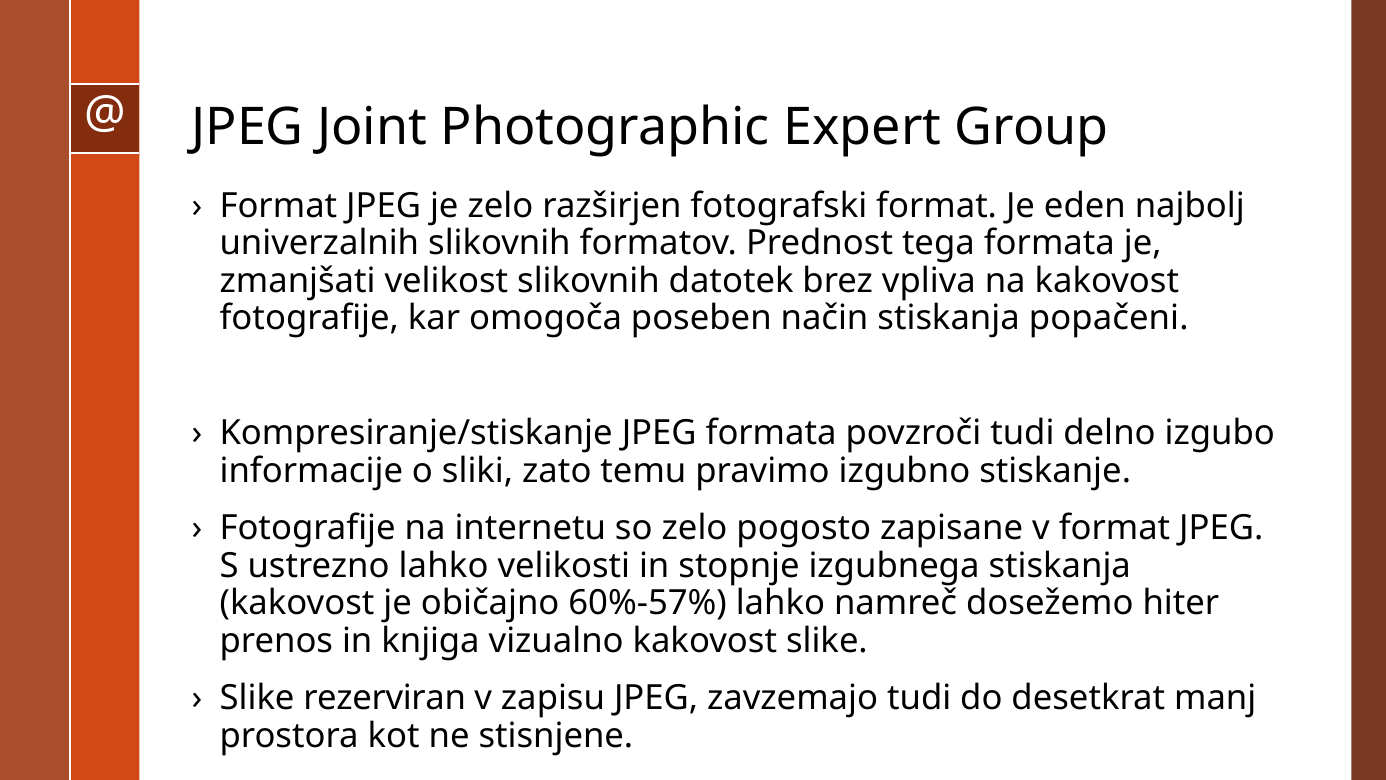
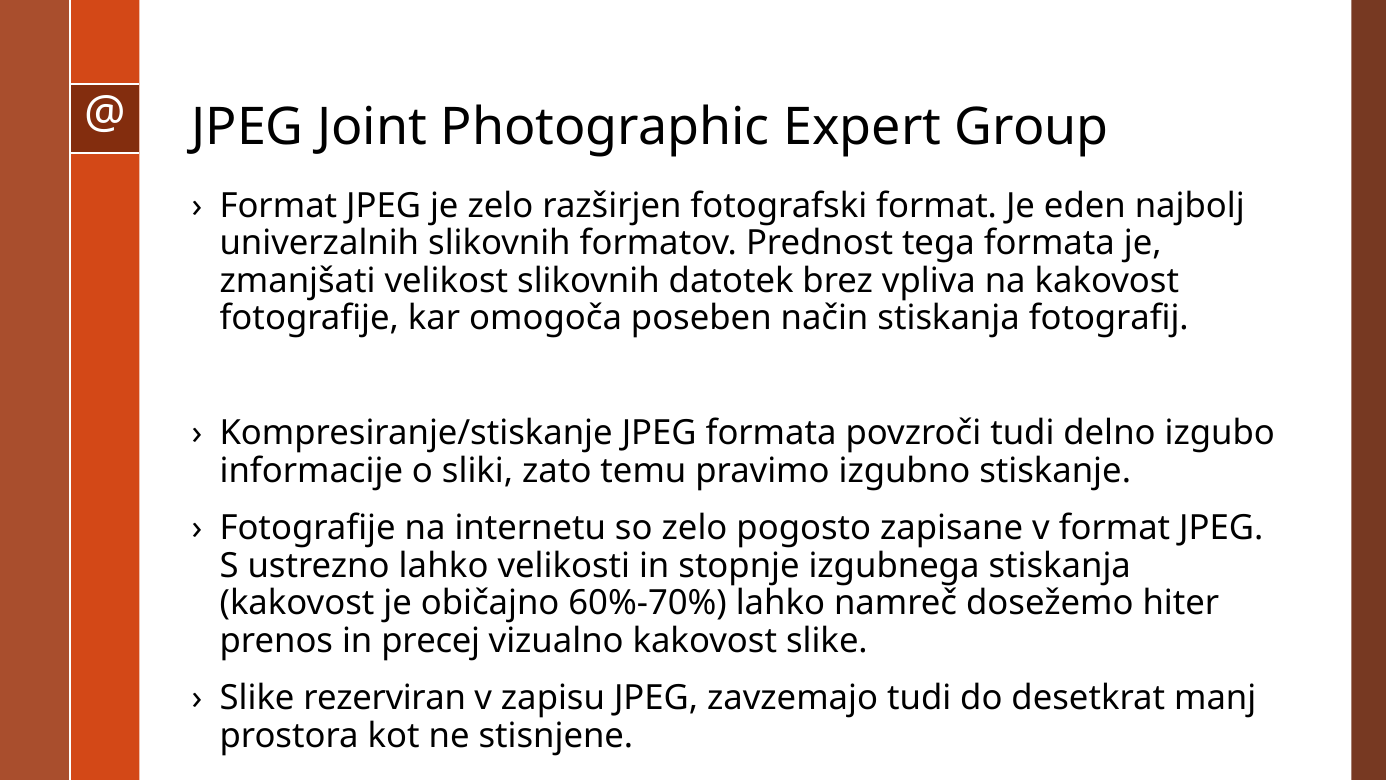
popačeni: popačeni -> fotografij (1109, 318)
60%-57%: 60%-57% -> 60%-70% (648, 603)
knjiga: knjiga -> precej (431, 641)
